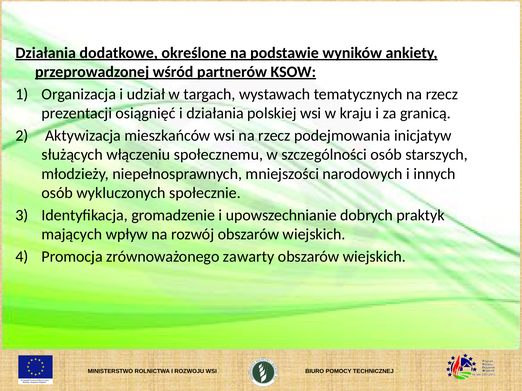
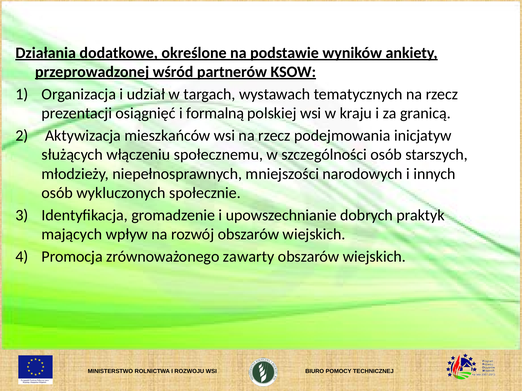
i działania: działania -> formalną (215, 113)
